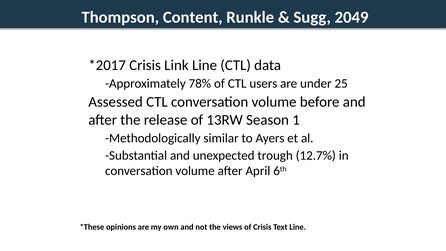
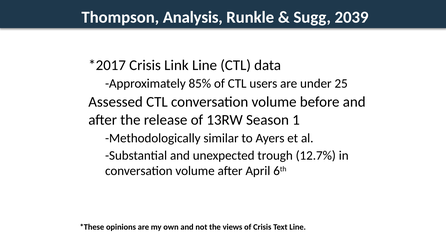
Content: Content -> Analysis (193, 17)
2049: 2049 -> 2039 (352, 17)
78%: 78% -> 85% (200, 83)
